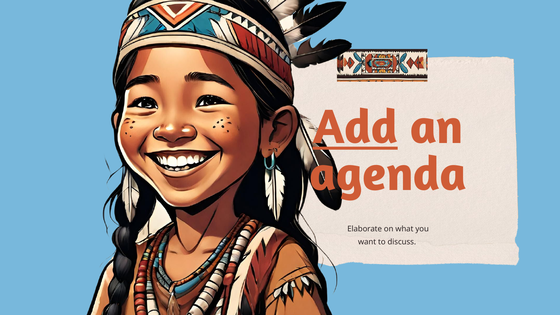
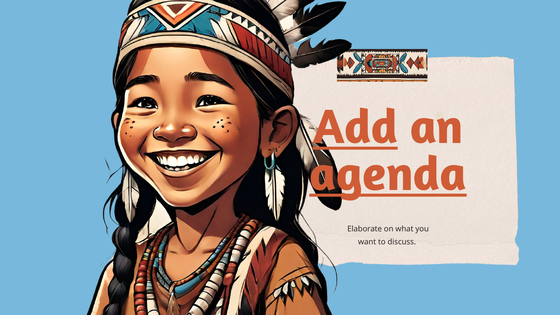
agenda underline: none -> present (388, 174)
